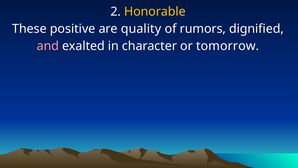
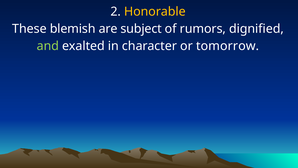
positive: positive -> blemish (73, 29)
quality: quality -> subject (141, 29)
and colour: pink -> light green (48, 46)
